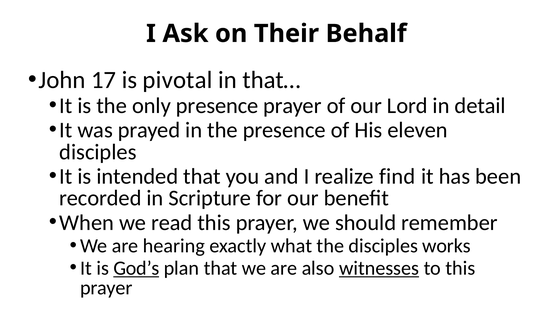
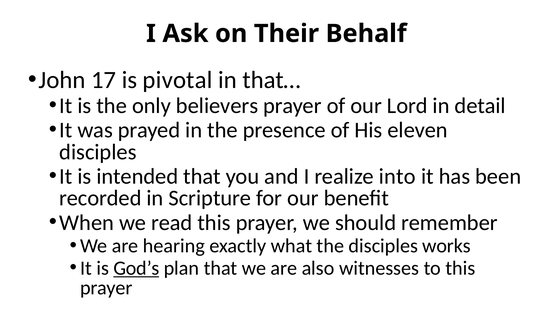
only presence: presence -> believers (217, 106)
find: find -> into (397, 176)
witnesses underline: present -> none (379, 268)
